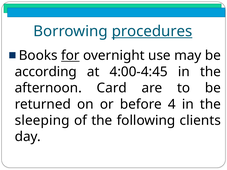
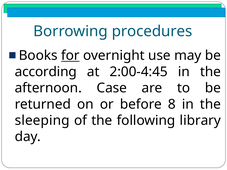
procedures underline: present -> none (152, 31)
4:00-4:45: 4:00-4:45 -> 2:00-4:45 (139, 72)
Card: Card -> Case (112, 88)
4: 4 -> 8 (172, 104)
clients: clients -> library (200, 121)
